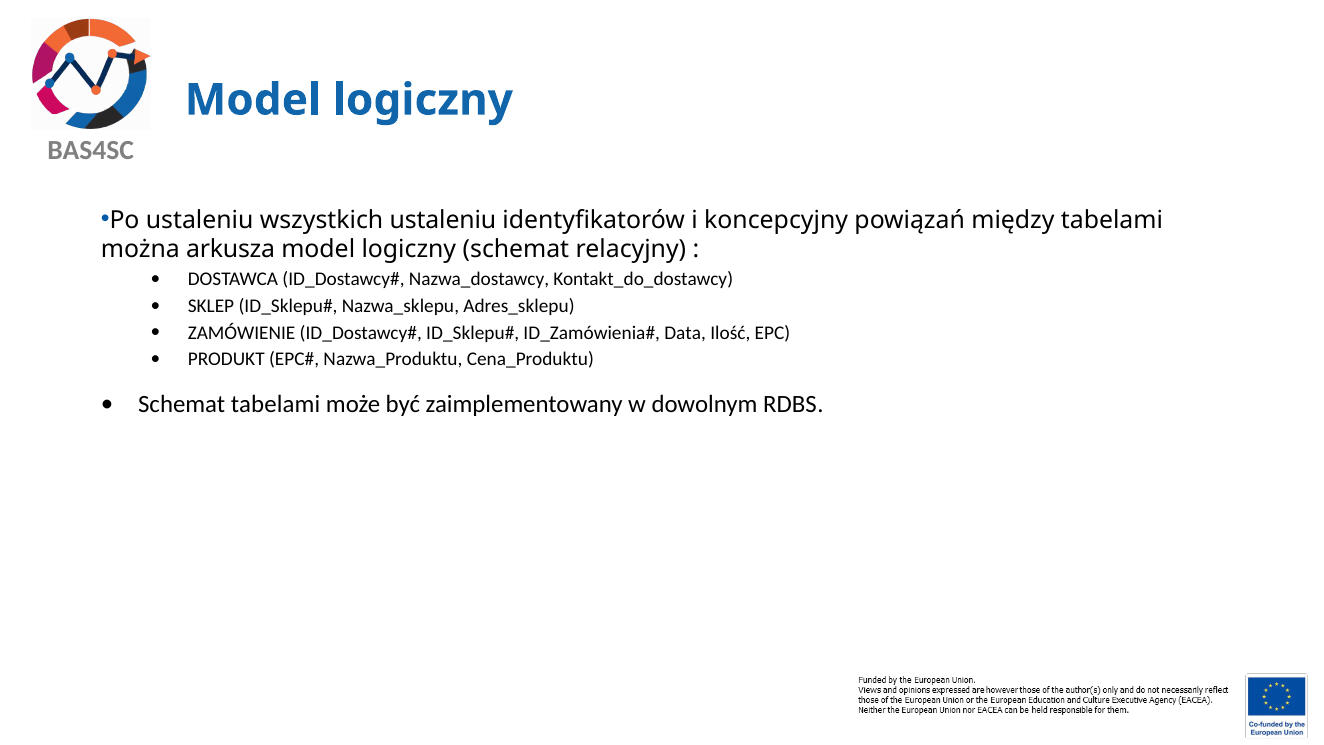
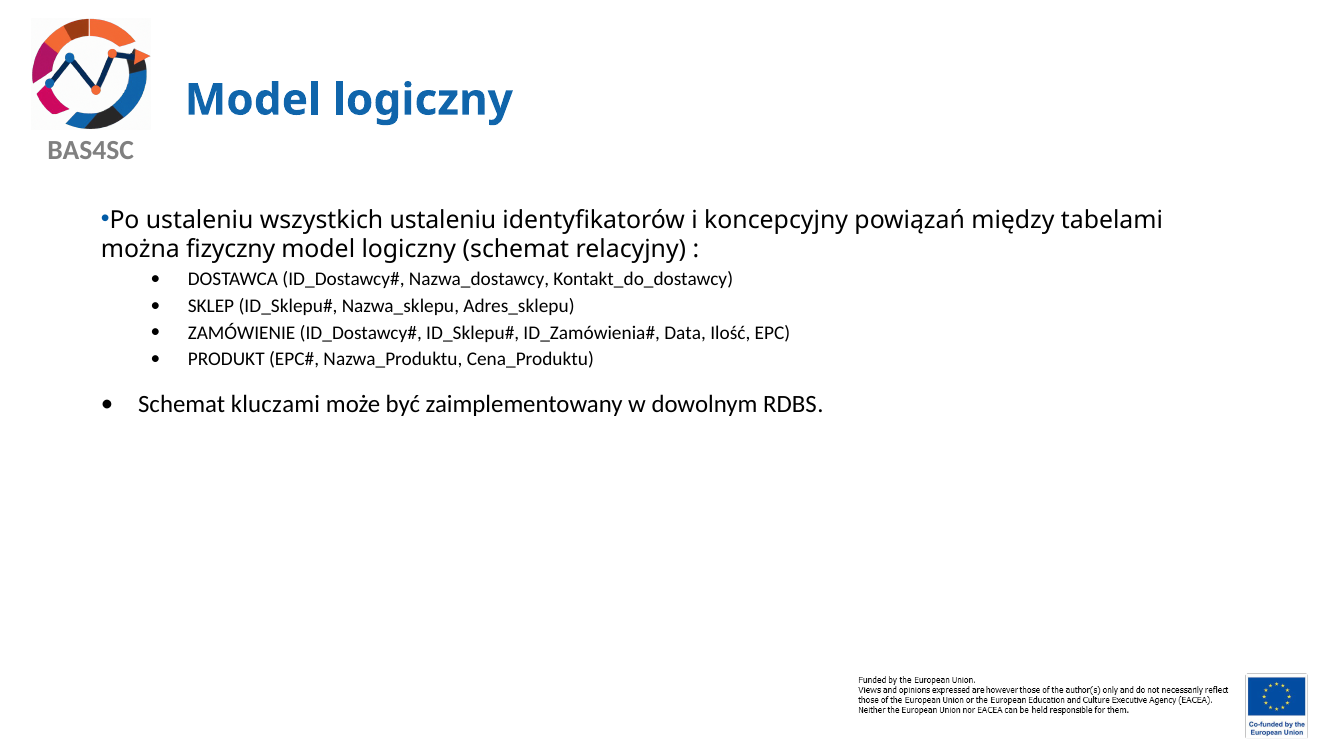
arkusza: arkusza -> fizyczny (231, 250)
Schemat tabelami: tabelami -> kluczami (275, 404)
